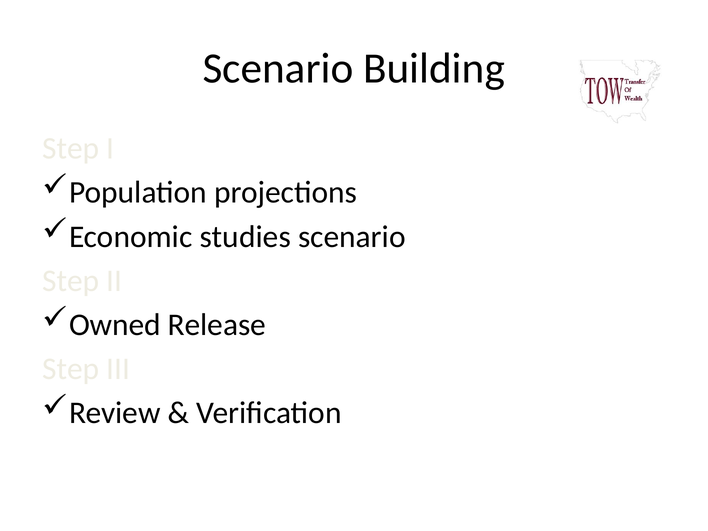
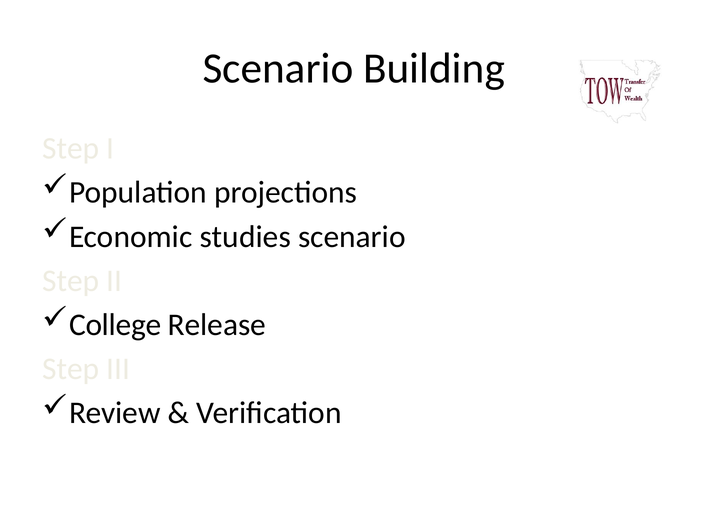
Owned: Owned -> College (115, 325)
